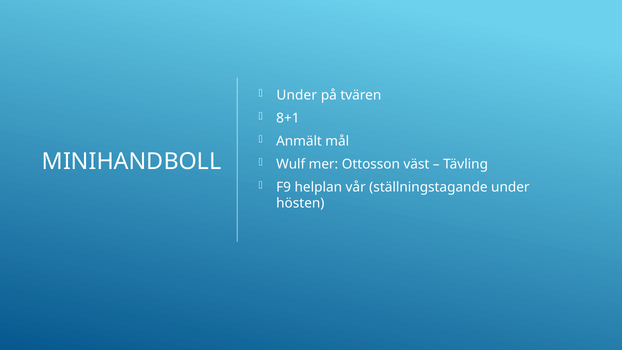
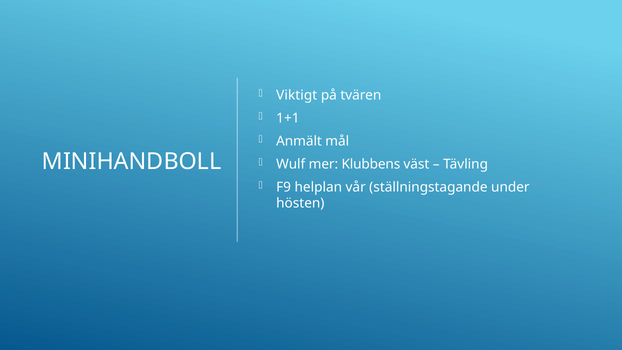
Under: Under -> Viktigt (297, 95)
8+1: 8+1 -> 1+1 (288, 118)
Ottosson: Ottosson -> Klubbens (371, 164)
